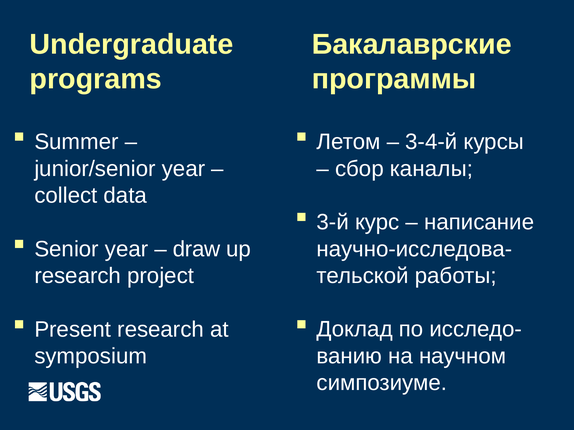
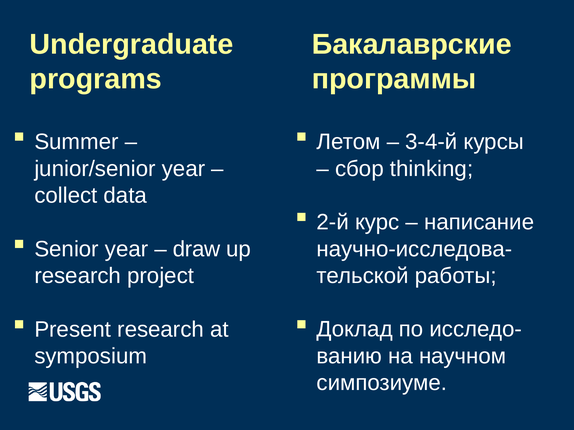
каналы: каналы -> thinking (432, 169)
3-й: 3-й -> 2-й (333, 222)
